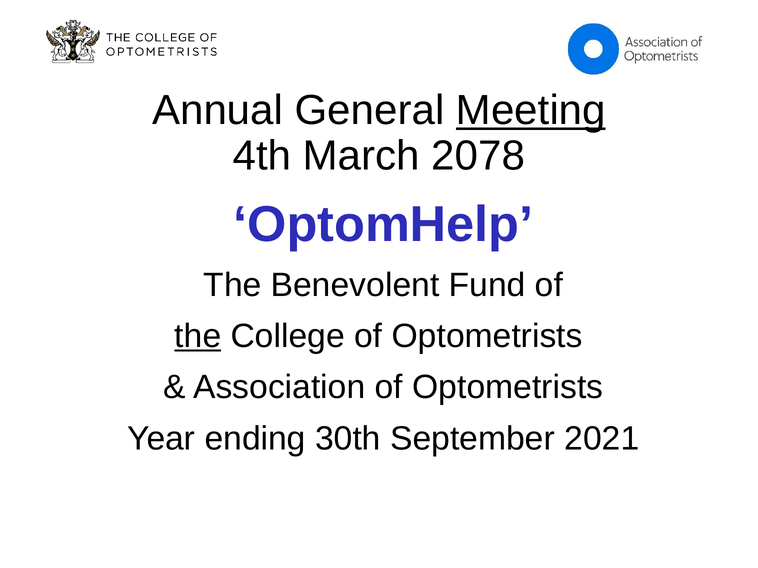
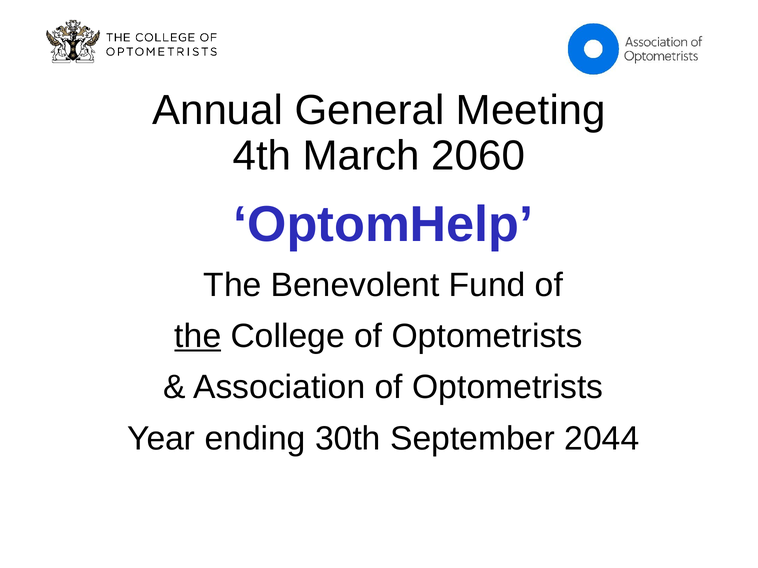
Meeting underline: present -> none (531, 111)
2078: 2078 -> 2060 (478, 156)
2021: 2021 -> 2044 (602, 439)
